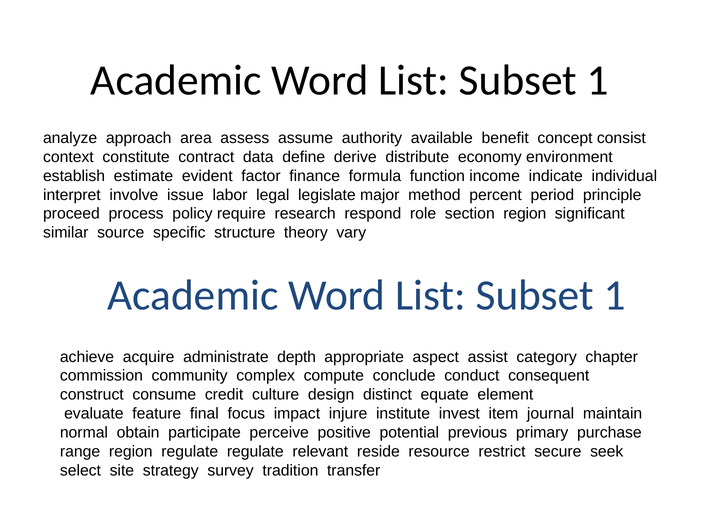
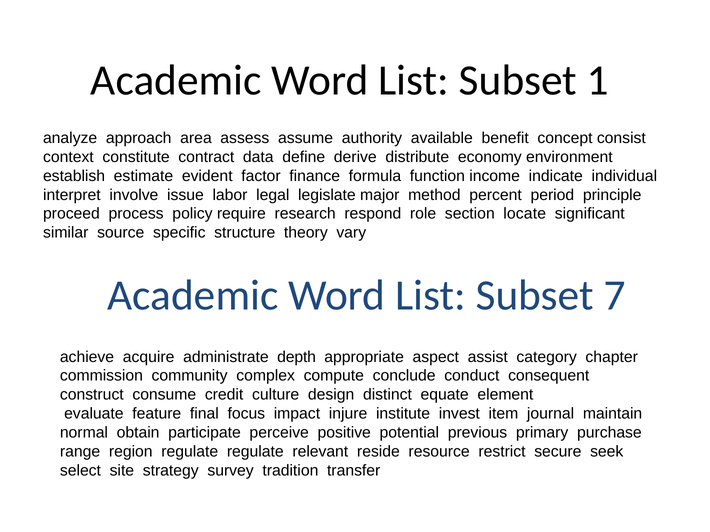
section region: region -> locate (525, 214)
1: 1 -> 7 (615, 296)
